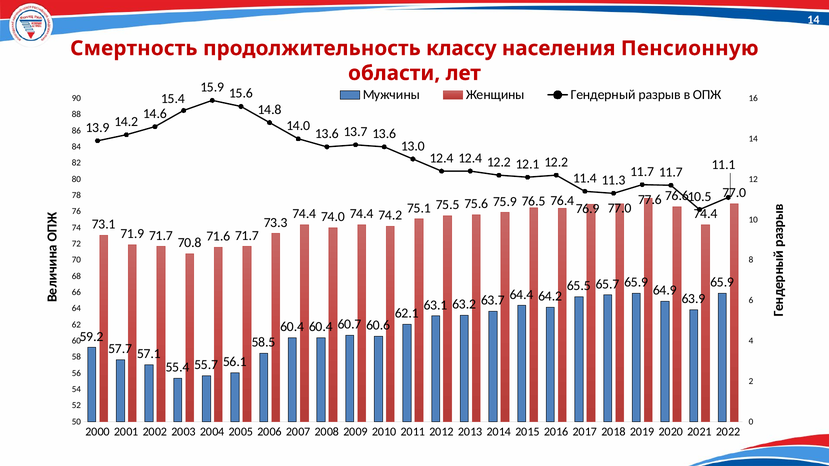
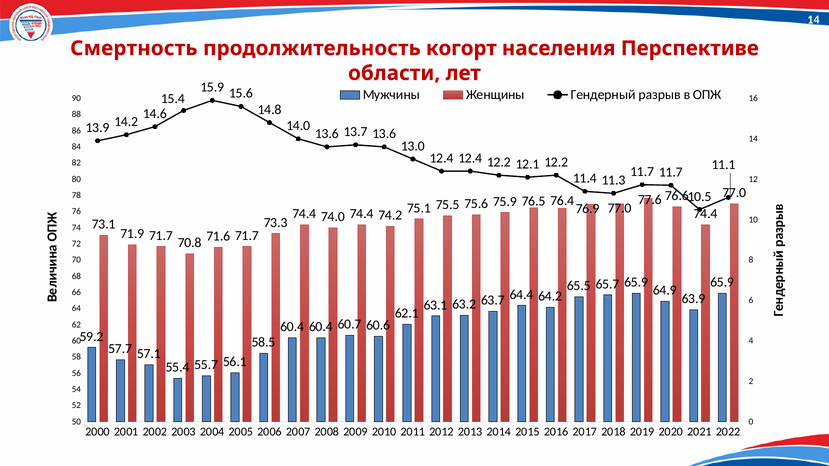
классу: классу -> когорт (461, 48)
Пенсионную: Пенсионную -> Перспективе (690, 48)
